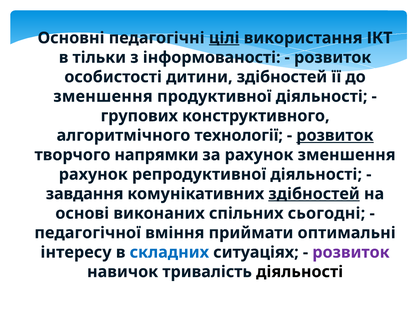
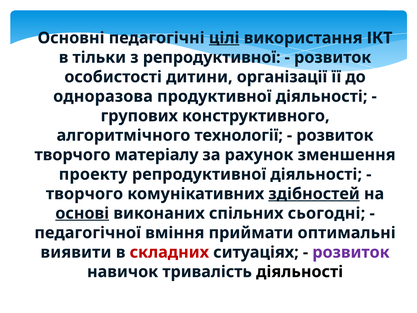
з інформованості: інформованості -> репродуктивної (212, 57)
дитини здібностей: здібностей -> організації (282, 77)
зменшення: зменшення -> одноразова (103, 96)
розвиток underline: present -> none (335, 135)
напрямки: напрямки -> матеріалу (157, 155)
рахунок: рахунок -> проекту (93, 174)
завдання: завдання -> творчого (84, 194)
основі underline: none -> present (82, 213)
інтересу: інтересу -> виявити (76, 252)
складних colour: blue -> red (169, 252)
